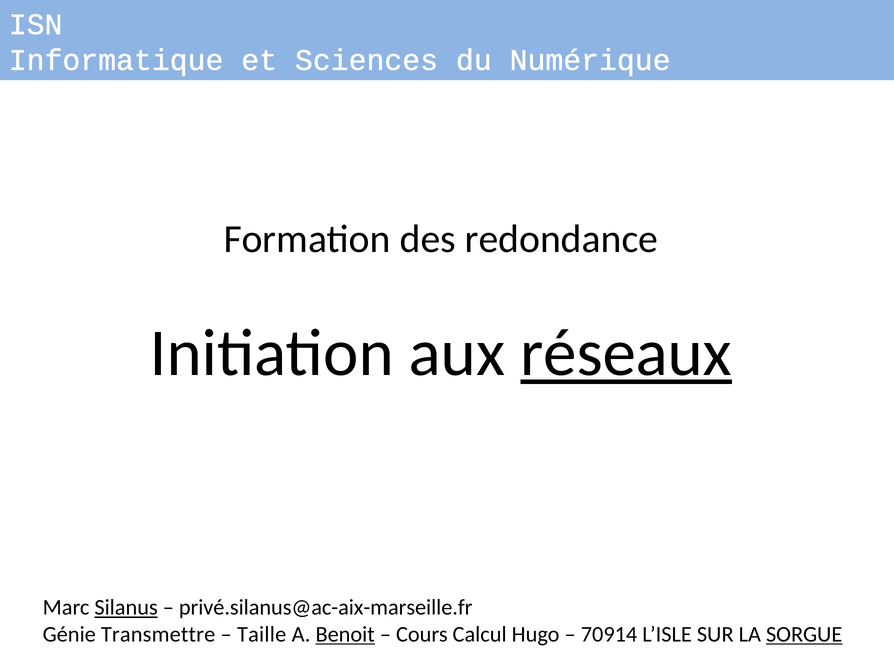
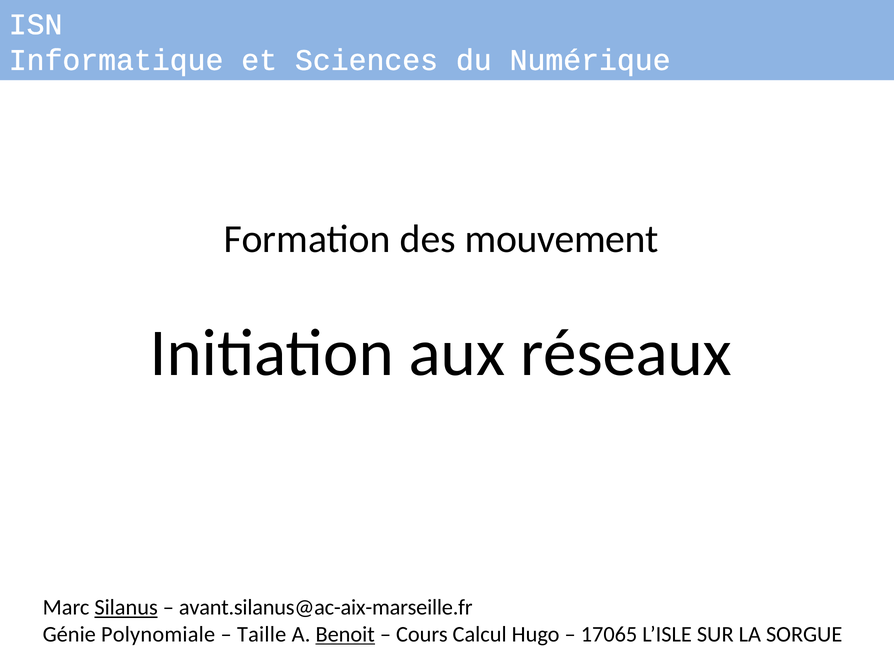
redondance: redondance -> mouvement (562, 240)
réseaux underline: present -> none (626, 353)
privé.silanus@ac-aix-marseille.fr: privé.silanus@ac-aix-marseille.fr -> avant.silanus@ac-aix-marseille.fr (326, 608)
Transmettre: Transmettre -> Polynomiale (158, 635)
70914: 70914 -> 17065 (609, 635)
SORGUE underline: present -> none (804, 635)
